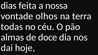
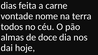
nossa: nossa -> carne (56, 6)
olhos: olhos -> nome (47, 16)
todas: todas -> todos (12, 27)
